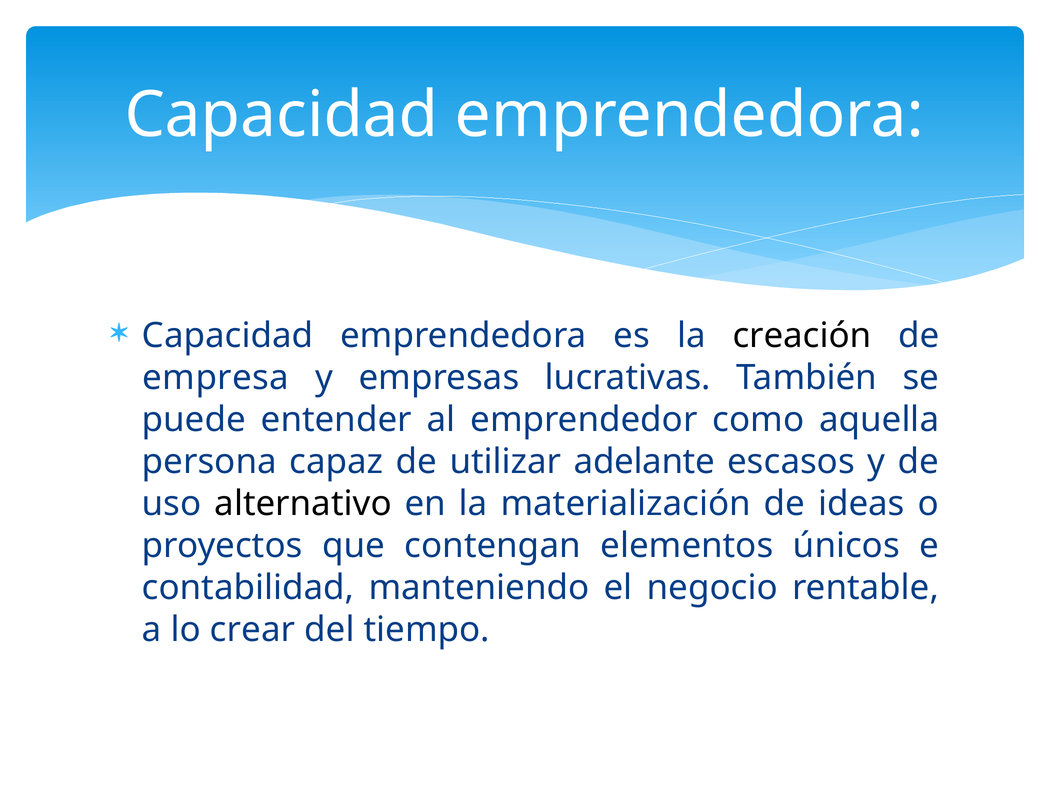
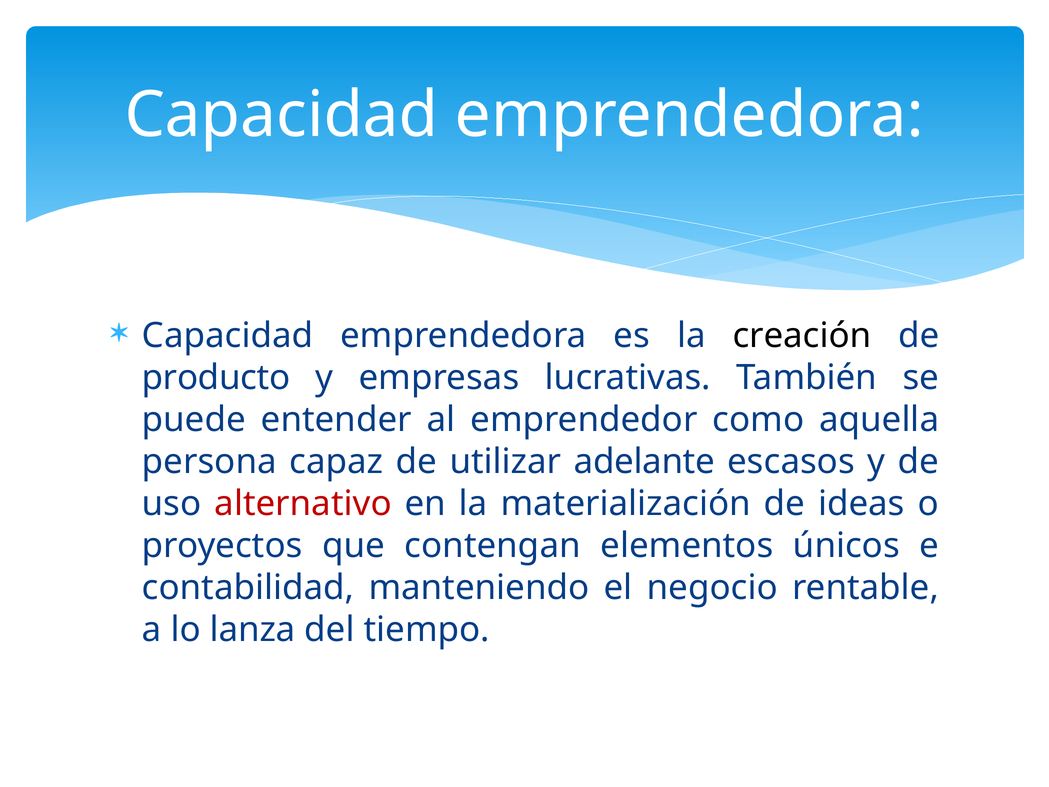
empresa: empresa -> producto (216, 378)
alternativo colour: black -> red (303, 503)
crear: crear -> lanza (253, 629)
